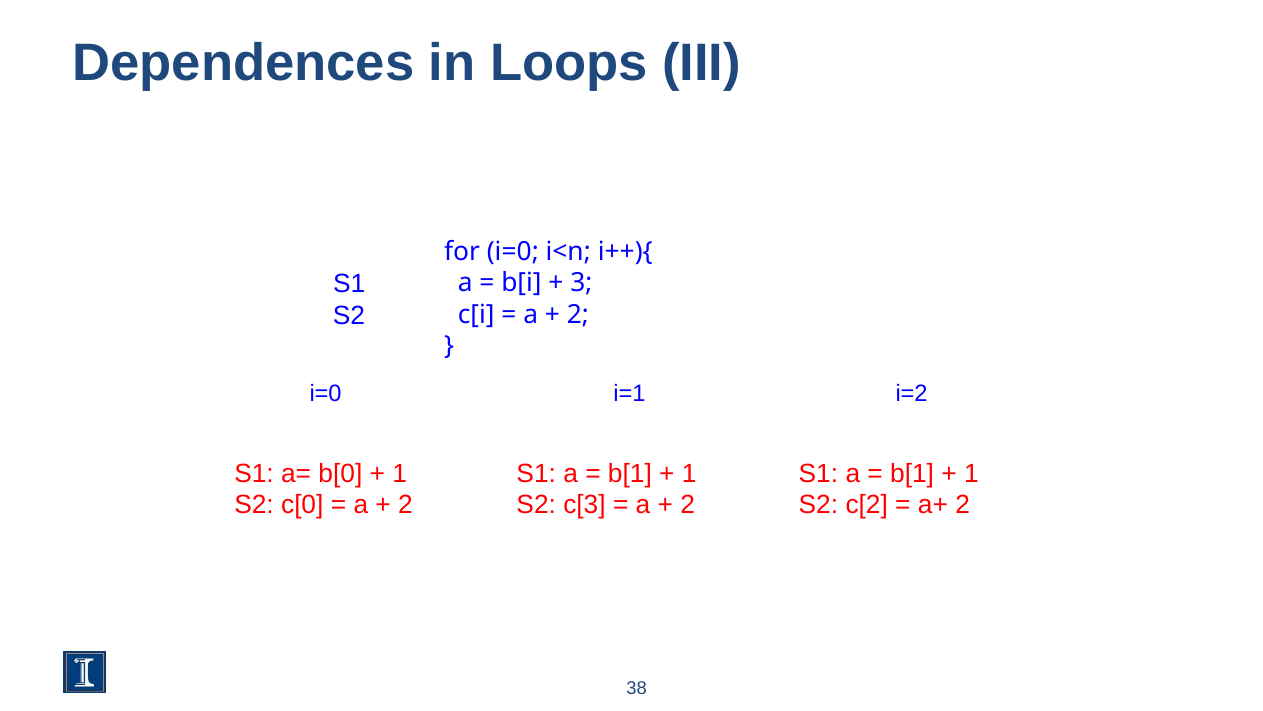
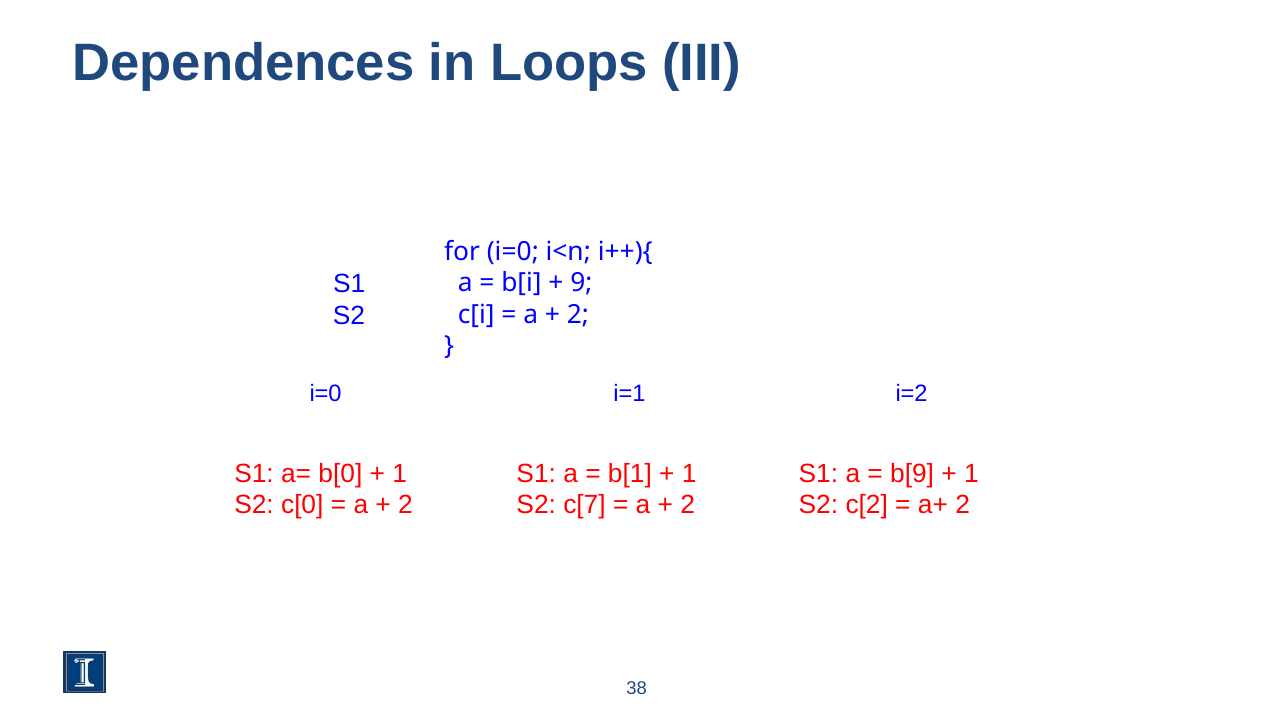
3: 3 -> 9 (581, 283)
b[1: b[1 -> b[9 (912, 473)
c[3: c[3 -> c[7 (584, 505)
